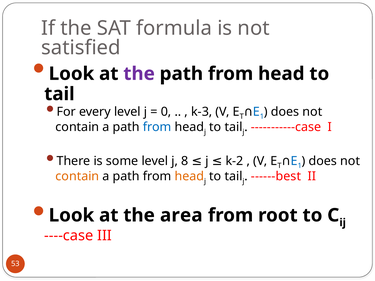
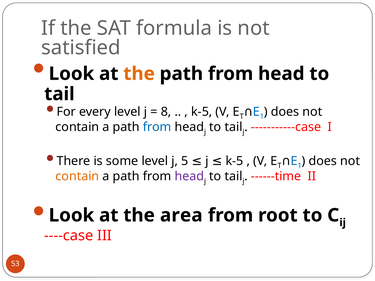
the colour: purple -> orange (139, 74)
0: 0 -> 8 (166, 112)
k-3: k-3 -> k-5 (202, 112)
8: 8 -> 5 (185, 161)
j k-2: k-2 -> k-5 (234, 161)
head colour: orange -> purple (189, 176)
------best: ------best -> ------time (276, 176)
